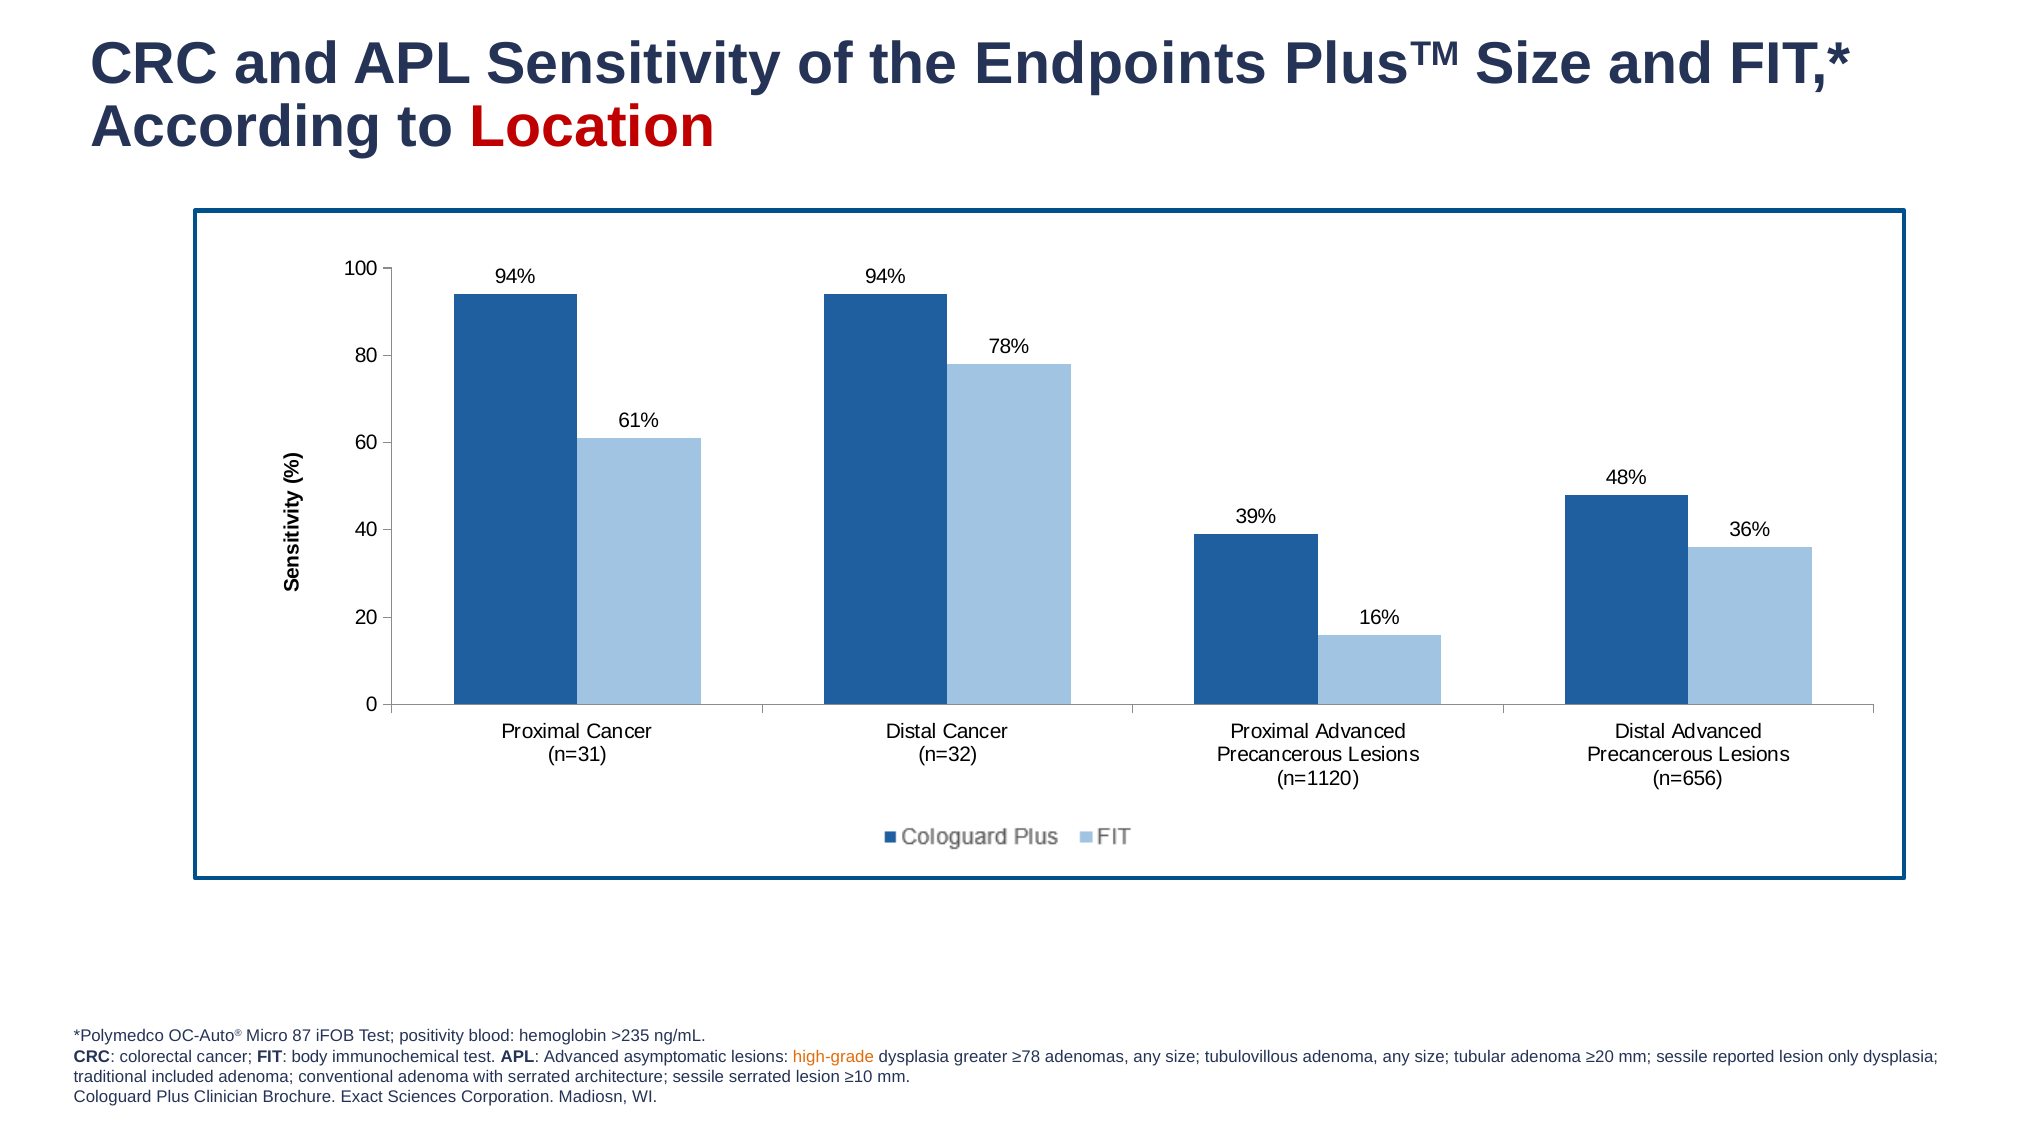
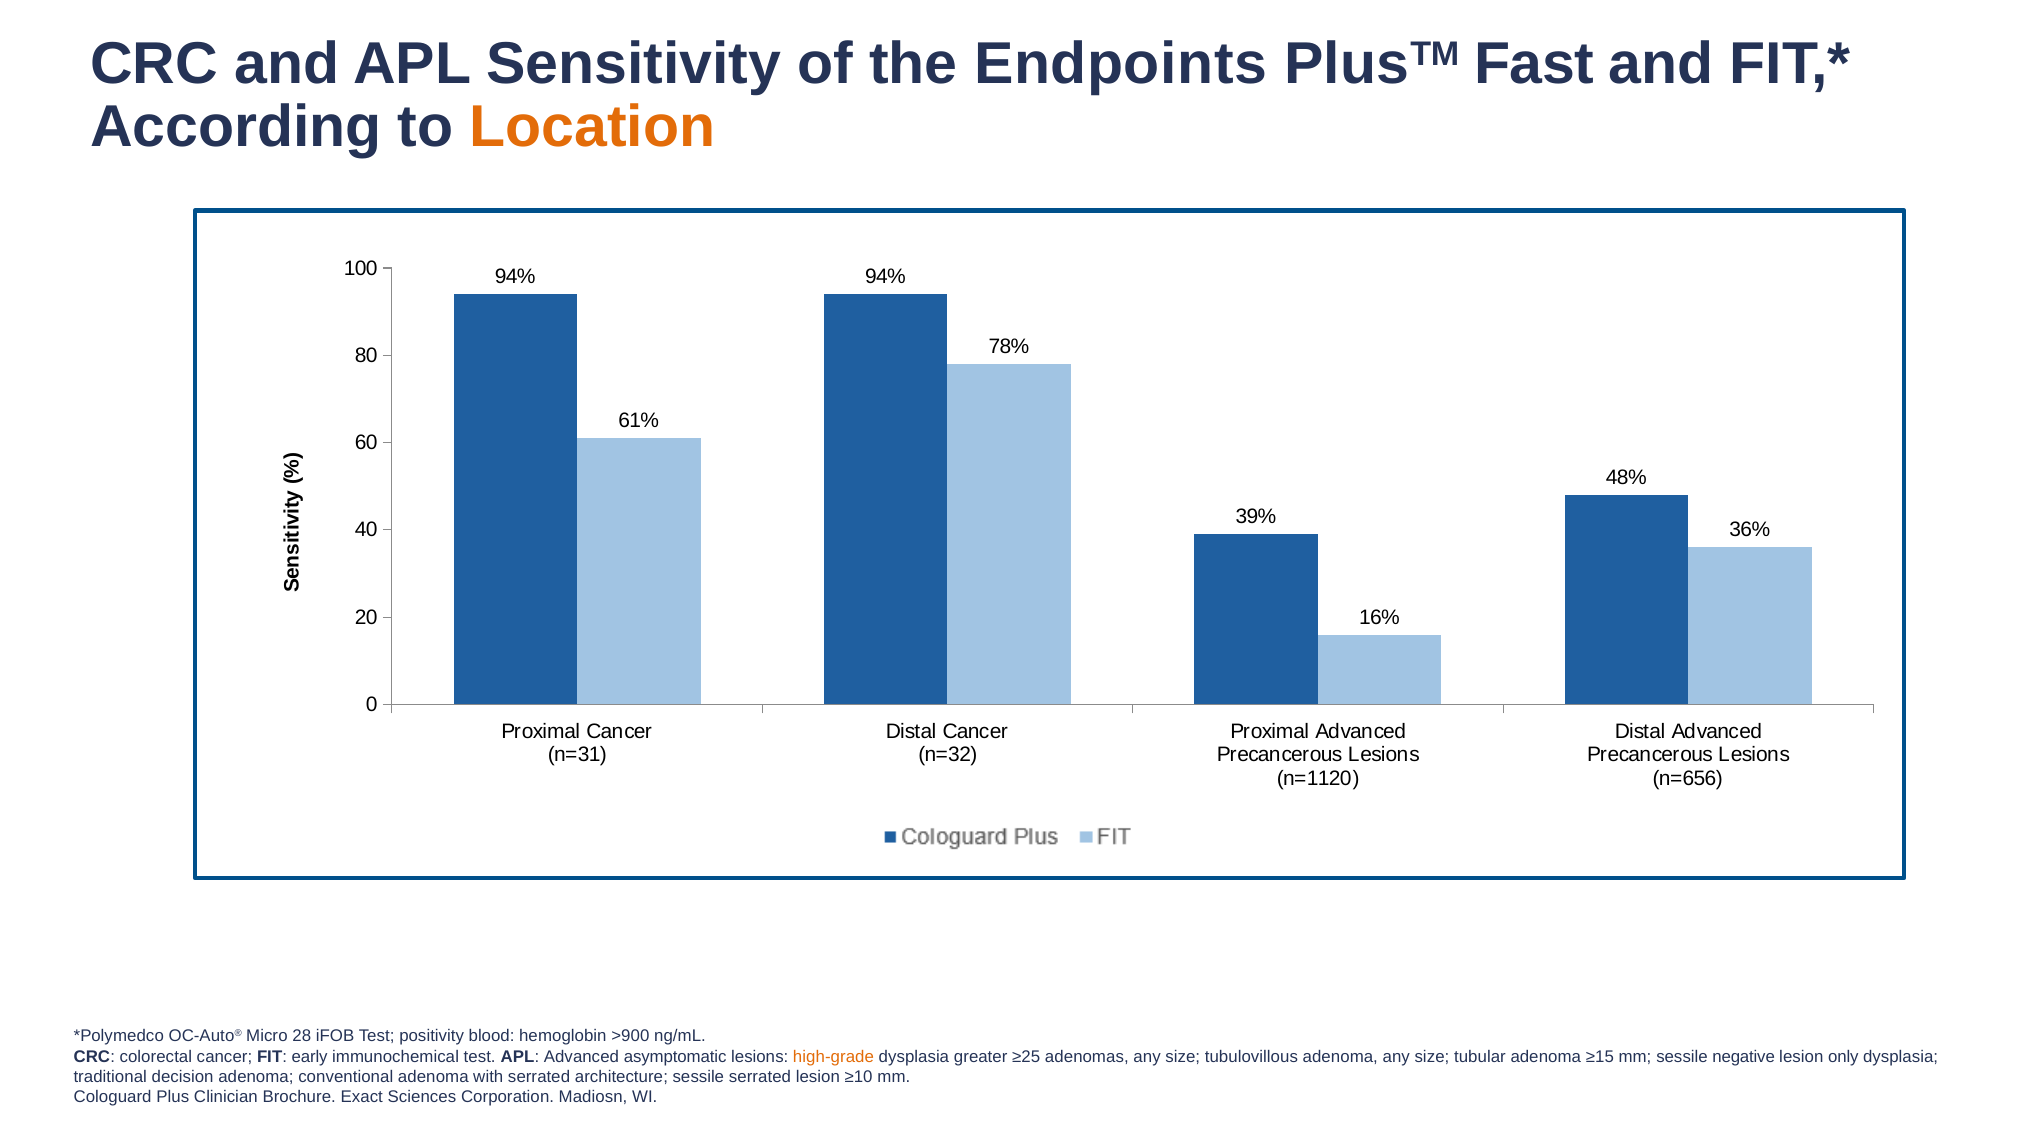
PlusTM Size: Size -> Fast (1534, 64)
Location colour: red -> orange (592, 128)
87: 87 -> 28 (302, 1037)
>235: >235 -> >900 (630, 1037)
body: body -> early (310, 1057)
≥78: ≥78 -> ≥25 (1026, 1057)
≥20: ≥20 -> ≥15 (1600, 1057)
reported: reported -> negative (1744, 1057)
included: included -> decision (183, 1077)
